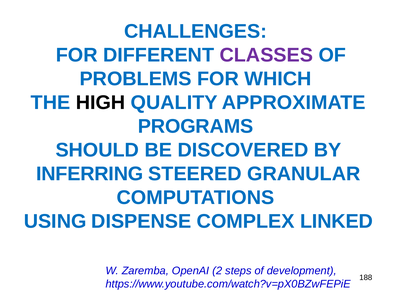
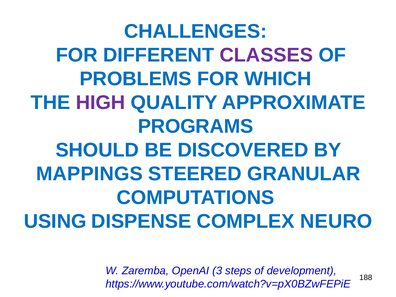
HIGH colour: black -> purple (101, 103)
INFERRING: INFERRING -> MAPPINGS (89, 174)
LINKED: LINKED -> NEURO (336, 221)
2: 2 -> 3 (217, 271)
